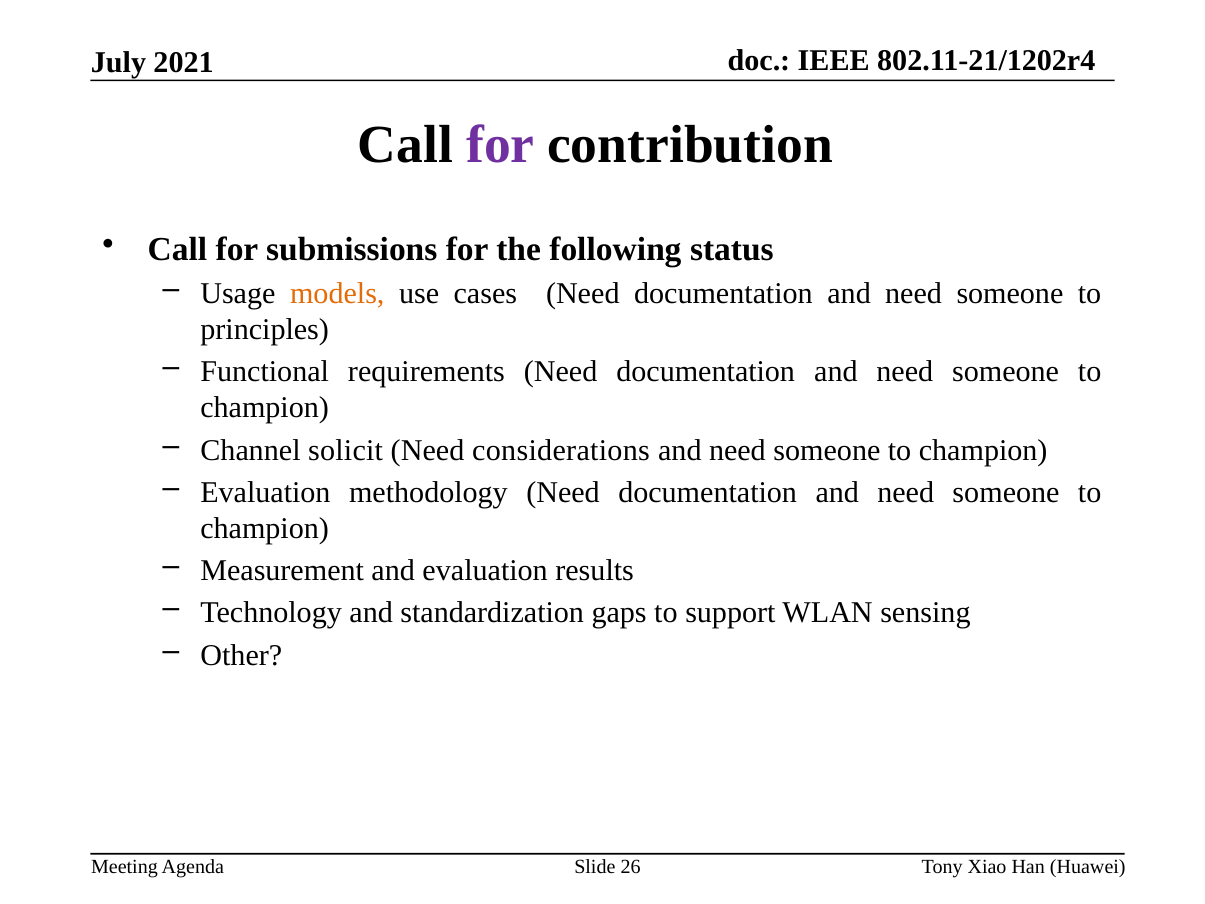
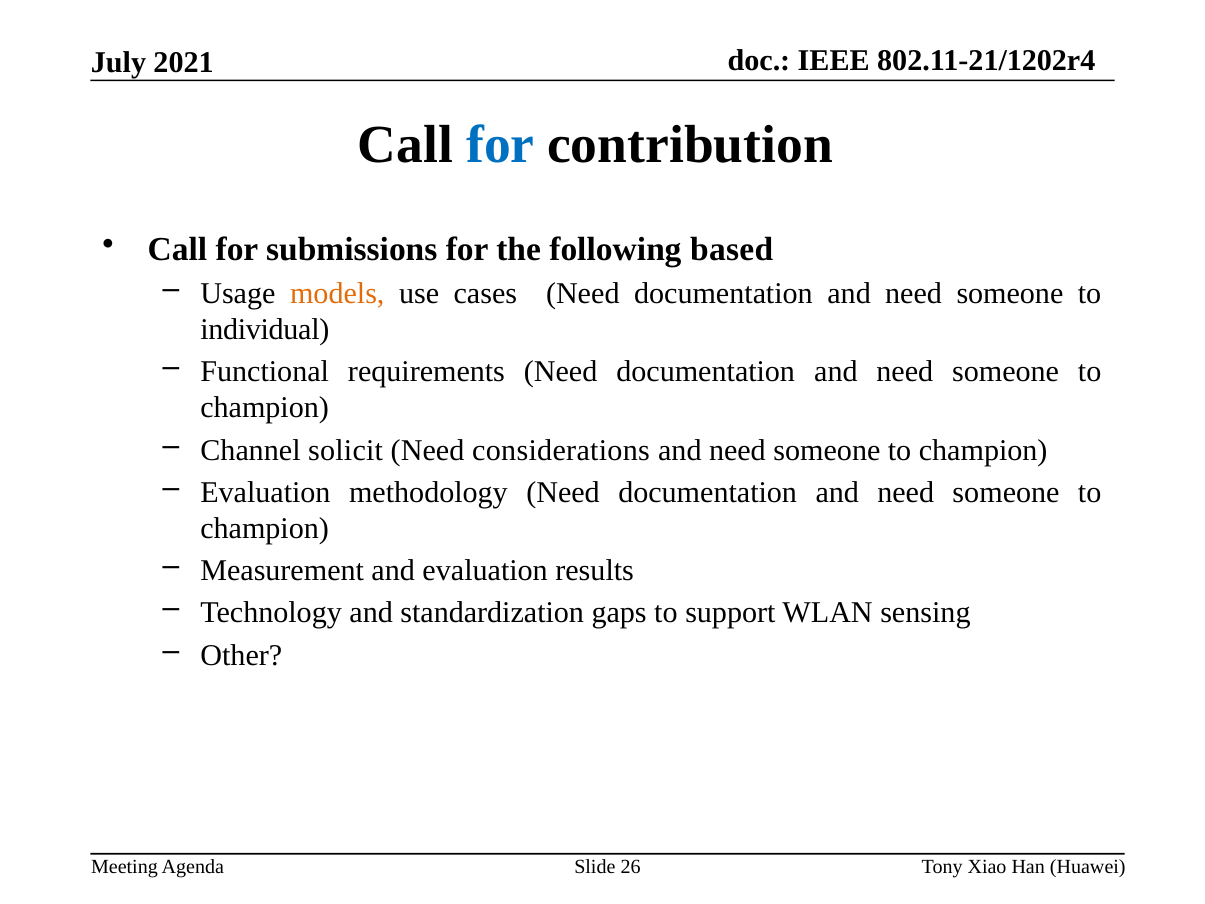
for colour: purple -> blue (501, 144)
status: status -> based (732, 249)
principles: principles -> individual (265, 330)
